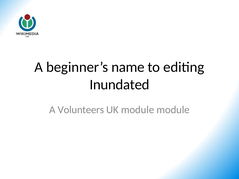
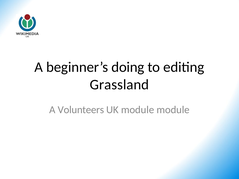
name: name -> doing (128, 67)
Inundated: Inundated -> Grassland (119, 85)
